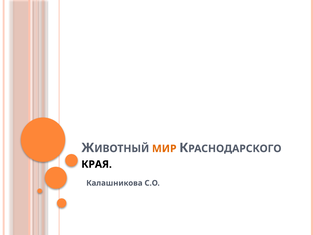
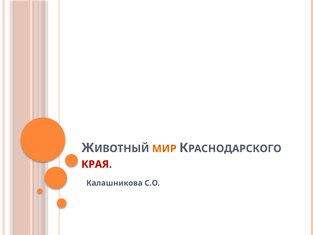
КРАЯ colour: black -> red (97, 164)
